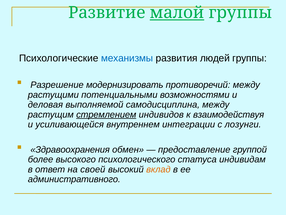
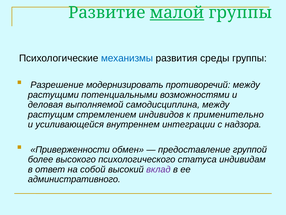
людей: людей -> среды (215, 58)
стремлением underline: present -> none (106, 114)
взаимодействуя: взаимодействуя -> применительно (229, 114)
лозунги: лозунги -> надзора (243, 124)
Здравоохранения: Здравоохранения -> Приверженности (70, 149)
своей: своей -> собой (93, 169)
вклад colour: orange -> purple (158, 169)
